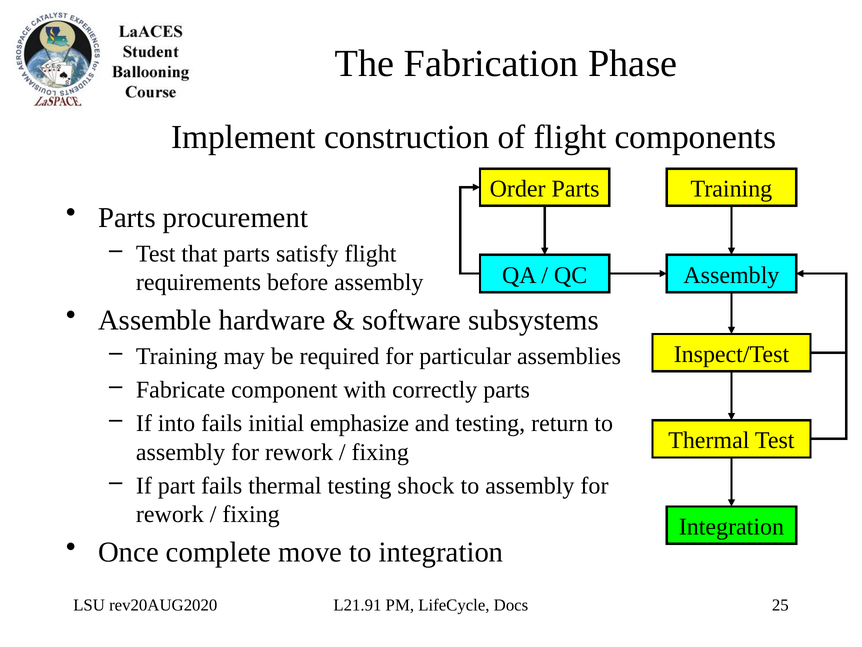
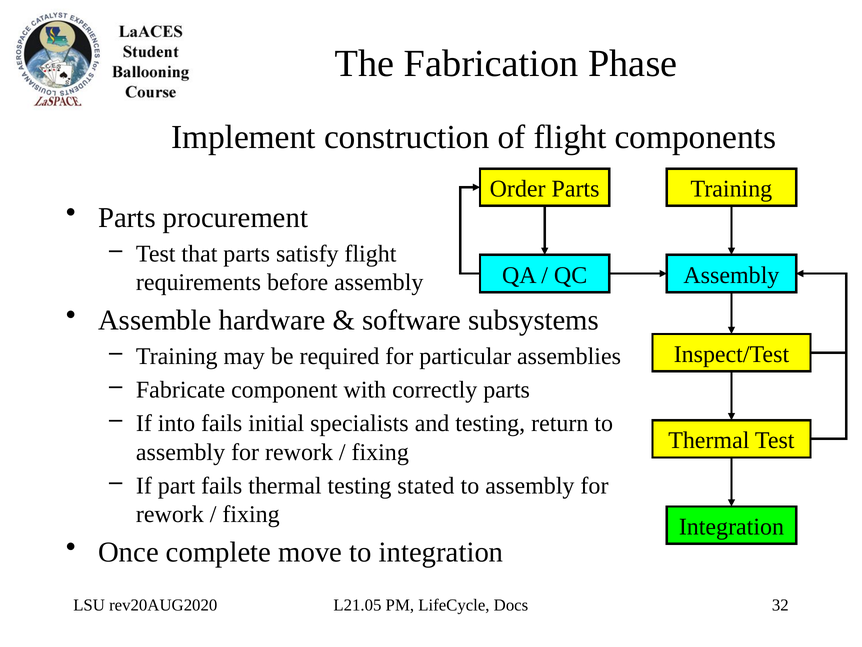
emphasize: emphasize -> specialists (359, 423)
shock: shock -> stated (426, 485)
L21.91: L21.91 -> L21.05 (357, 605)
25: 25 -> 32 (780, 605)
